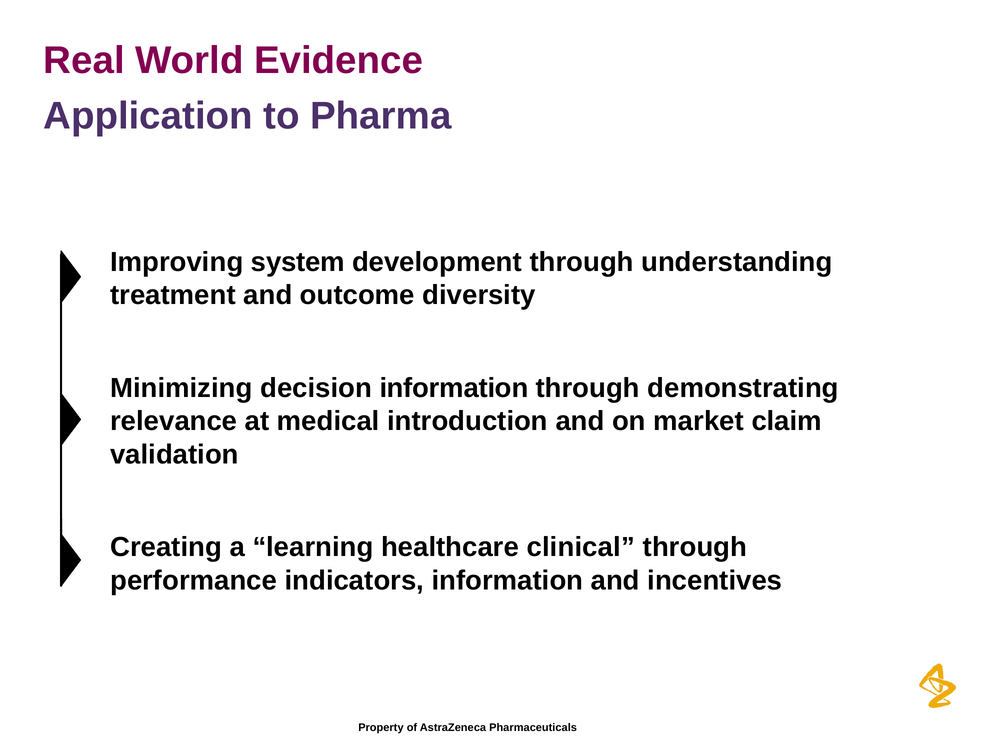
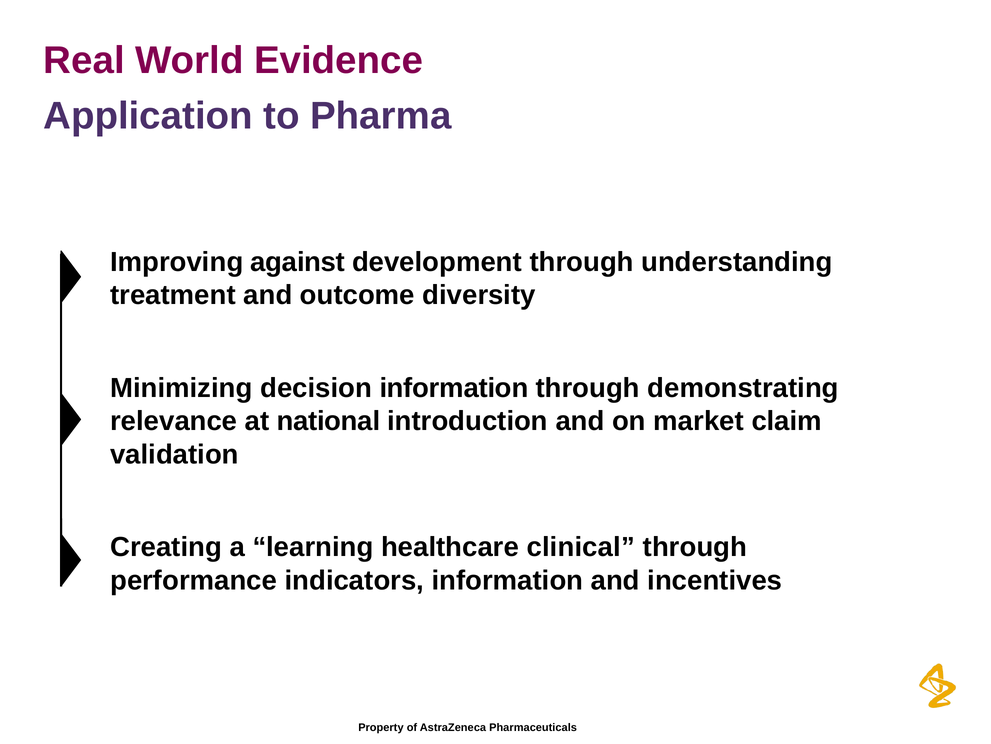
system: system -> against (298, 262)
medical: medical -> national (328, 421)
